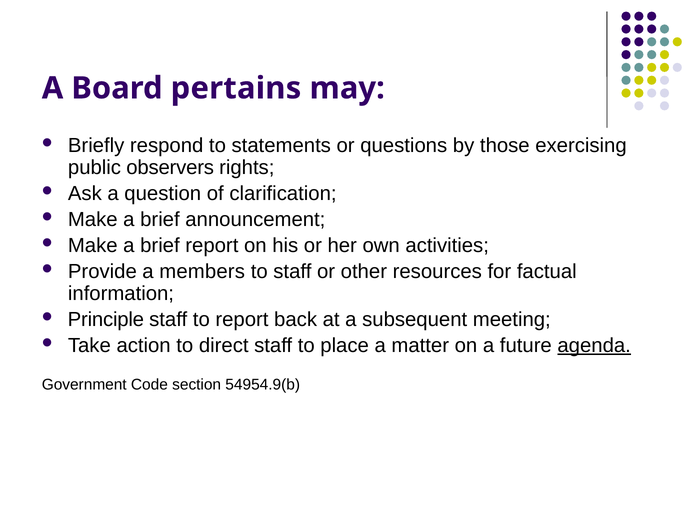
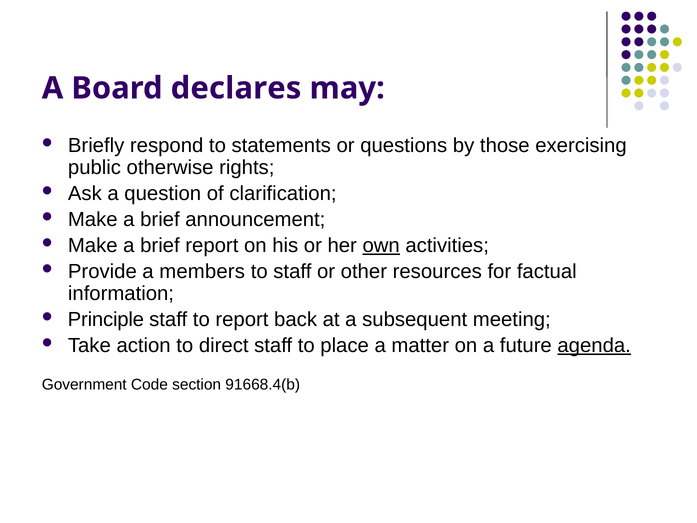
pertains: pertains -> declares (236, 88)
observers: observers -> otherwise (170, 167)
own underline: none -> present (381, 245)
54954.9(b: 54954.9(b -> 91668.4(b (263, 385)
